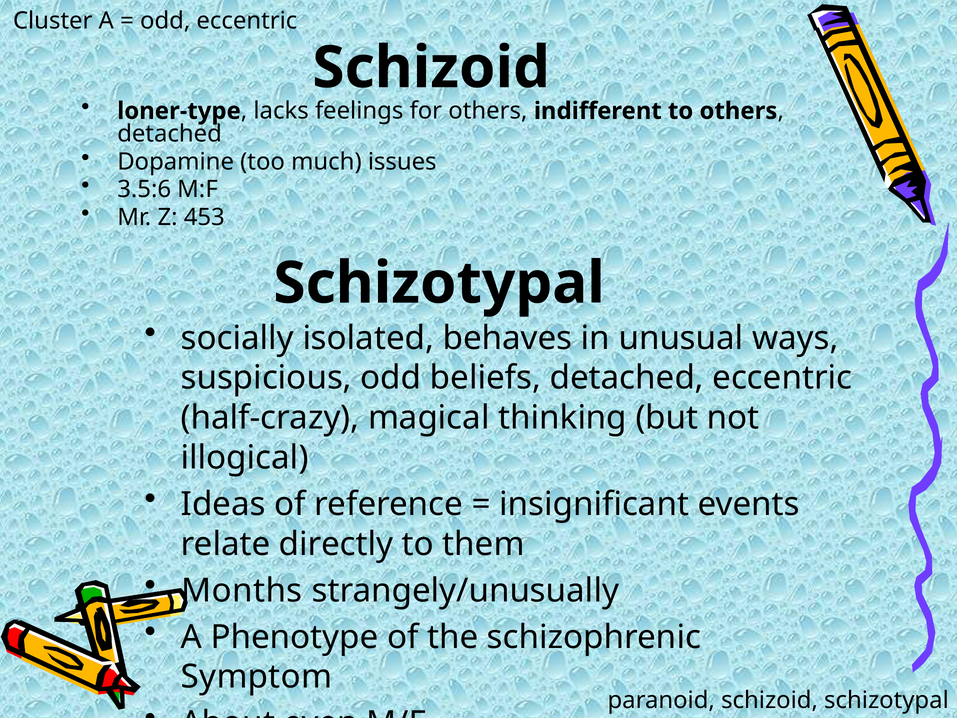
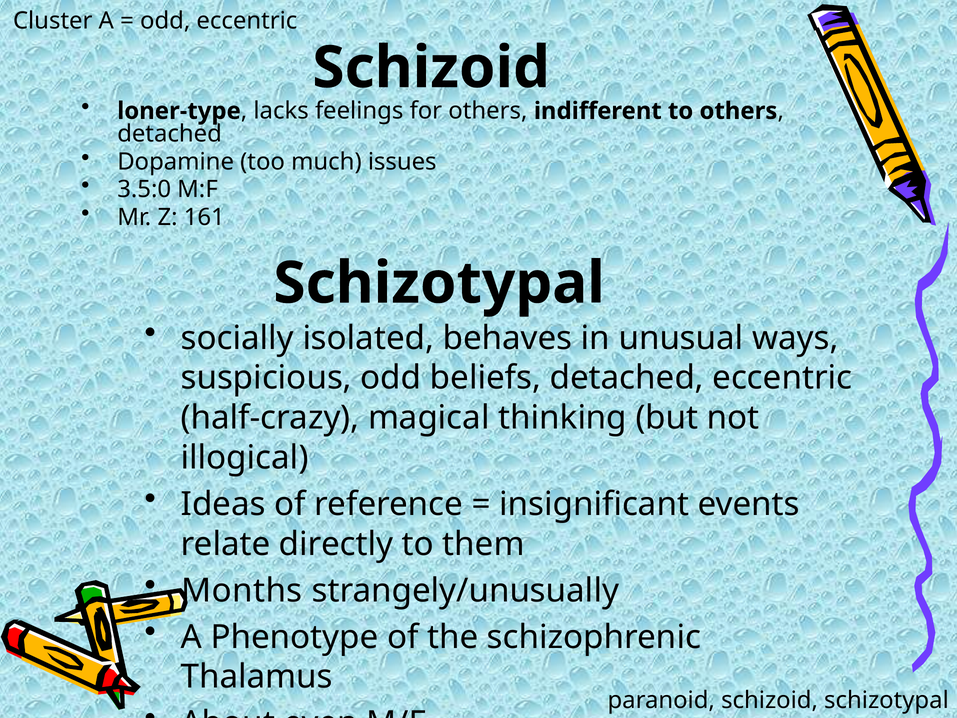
3.5:6: 3.5:6 -> 3.5:0 (144, 189)
453: 453 -> 161 (204, 217)
Symptom: Symptom -> Thalamus (257, 677)
